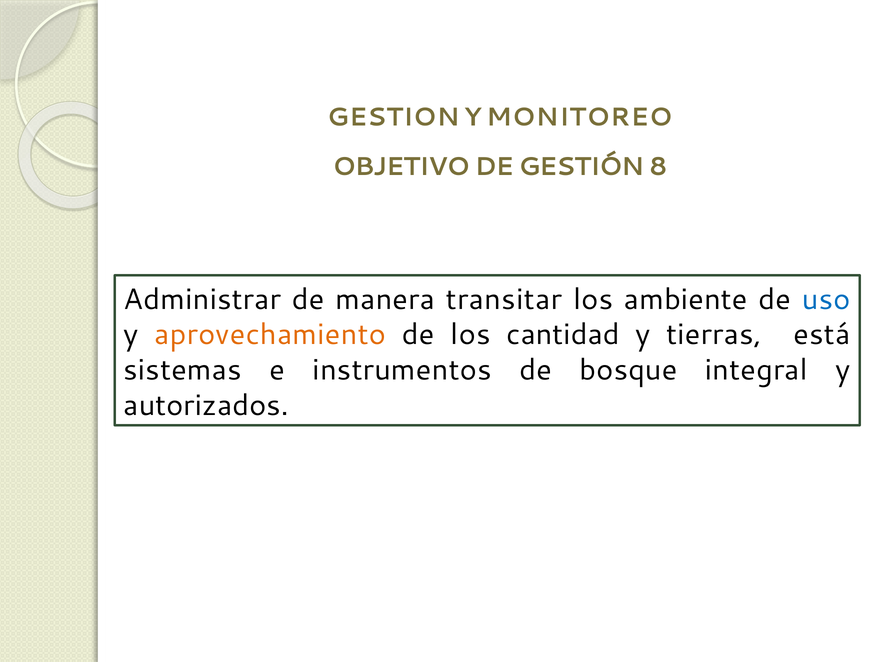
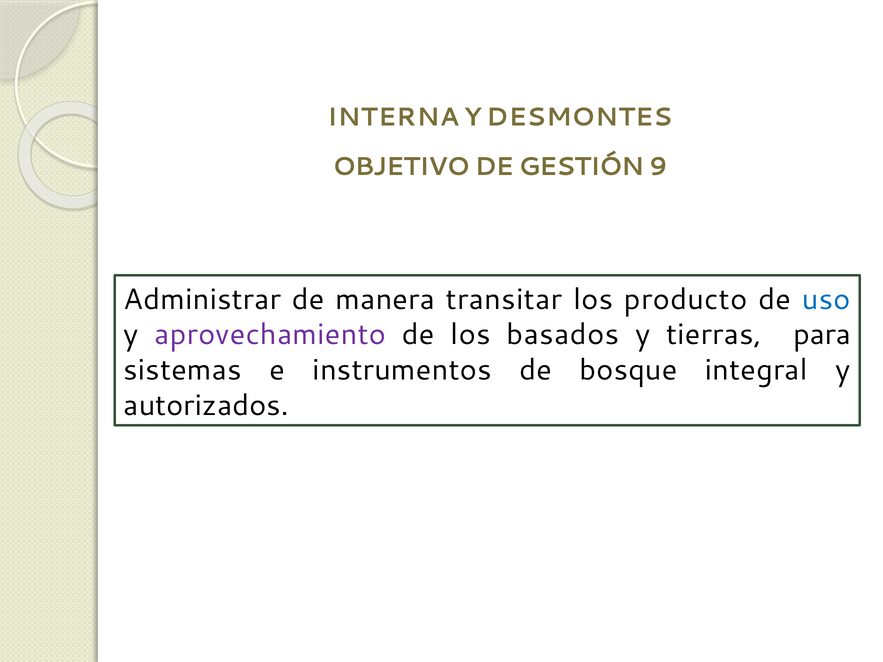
GESTION: GESTION -> INTERNA (393, 117)
MONITOREO: MONITOREO -> DESMONTES (580, 117)
8: 8 -> 9 (658, 167)
ambiente: ambiente -> producto (686, 300)
aprovechamiento colour: orange -> purple (270, 335)
cantidad: cantidad -> basados (563, 335)
está: está -> para (822, 335)
